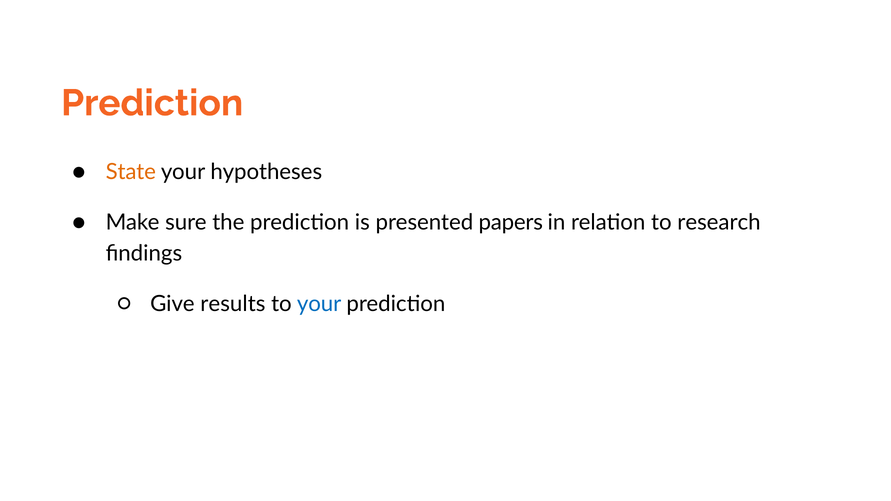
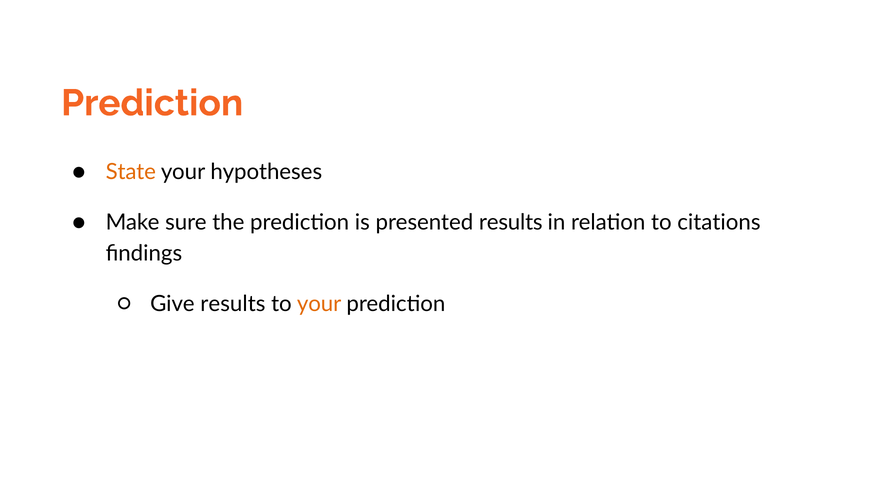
presented papers: papers -> results (511, 223)
research: research -> citations (719, 223)
your colour: blue -> orange (319, 304)
